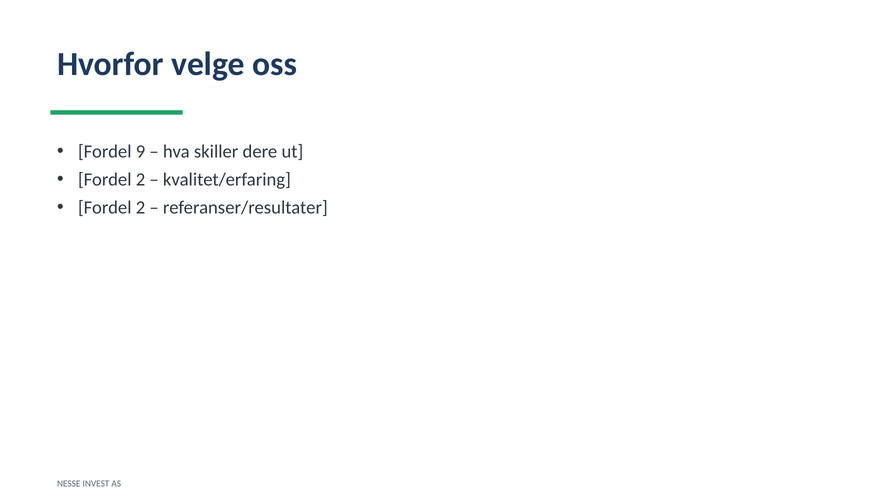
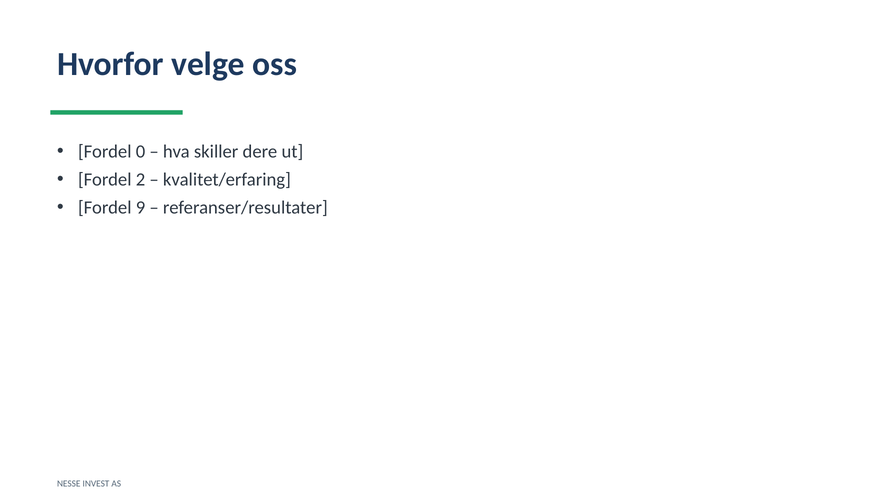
9: 9 -> 0 (141, 152)
2: 2 -> 9 (141, 208)
